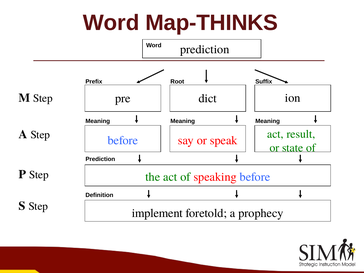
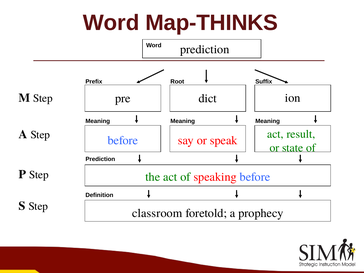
implement: implement -> classroom (157, 213)
